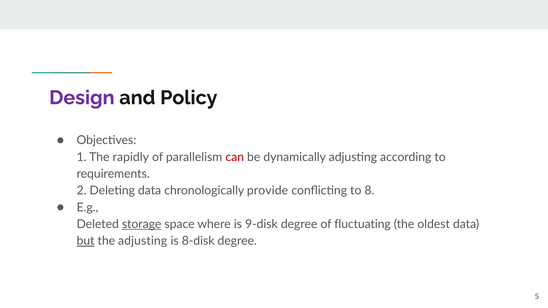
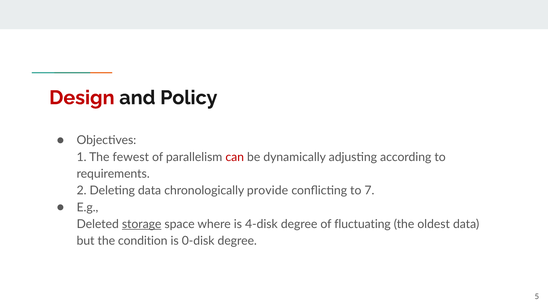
Design colour: purple -> red (82, 98)
rapidly: rapidly -> fewest (131, 157)
8: 8 -> 7 (369, 191)
9-disk: 9-disk -> 4-disk (261, 224)
but underline: present -> none (86, 241)
the adjusting: adjusting -> condition (143, 241)
8-disk: 8-disk -> 0-disk (198, 241)
